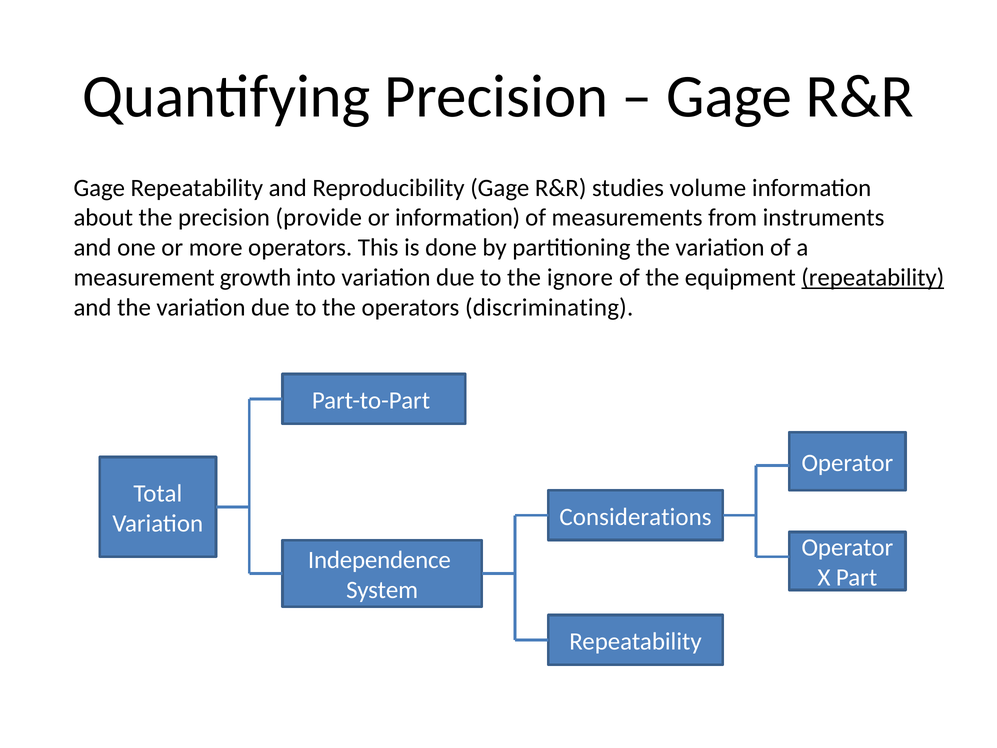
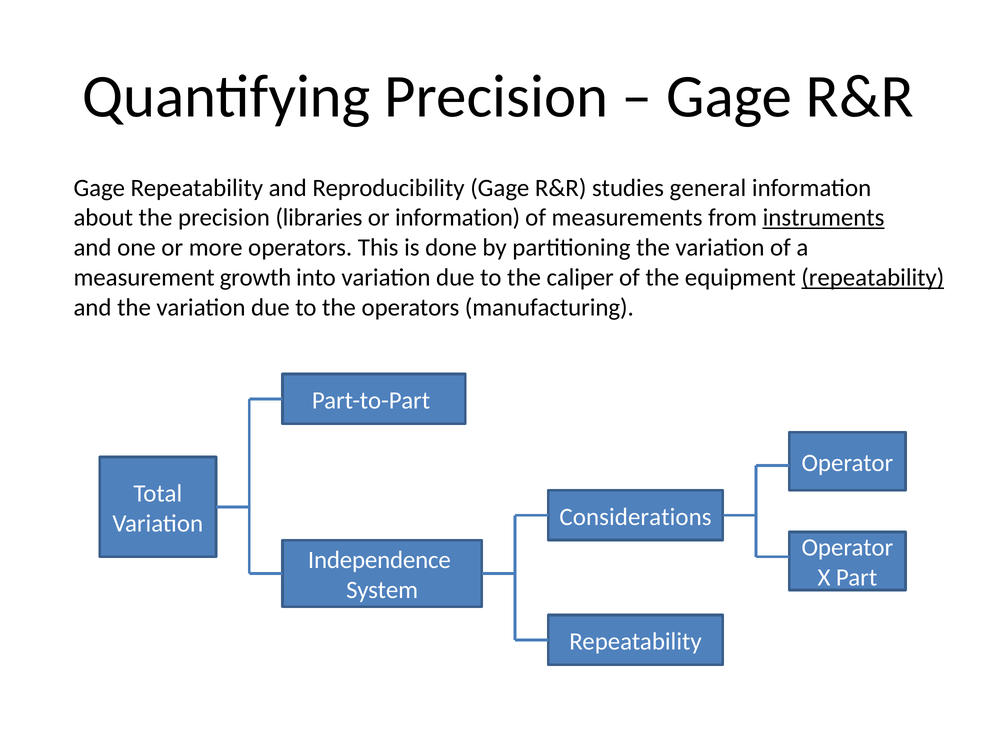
volume: volume -> general (708, 188)
provide: provide -> libraries (319, 218)
instruments underline: none -> present (824, 218)
ignore: ignore -> caliper (580, 277)
discriminating: discriminating -> manufacturing (549, 307)
